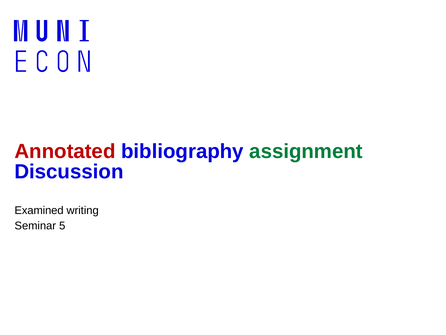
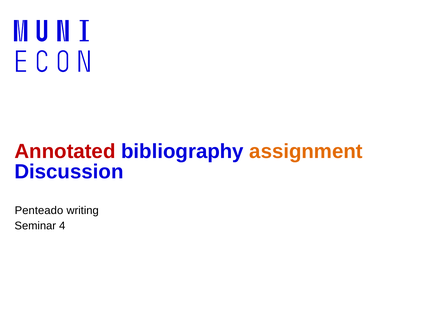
assignment colour: green -> orange (306, 151)
Examined: Examined -> Penteado (39, 210)
5: 5 -> 4 (62, 225)
